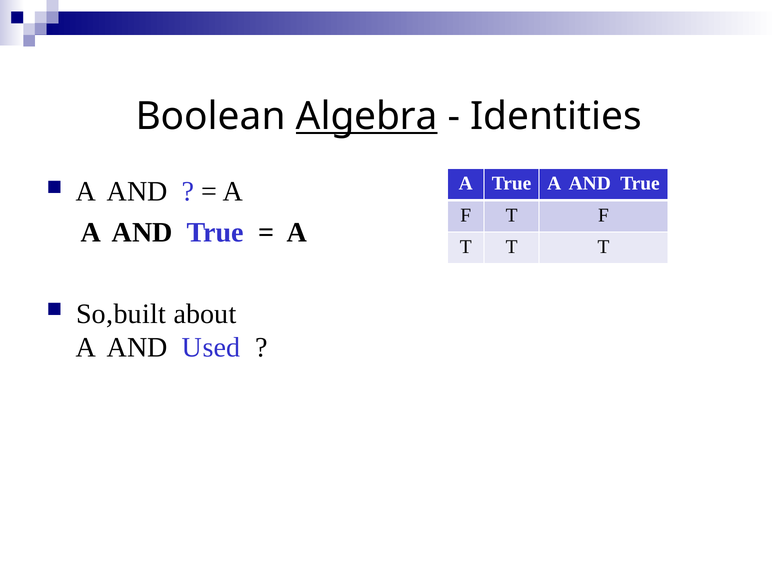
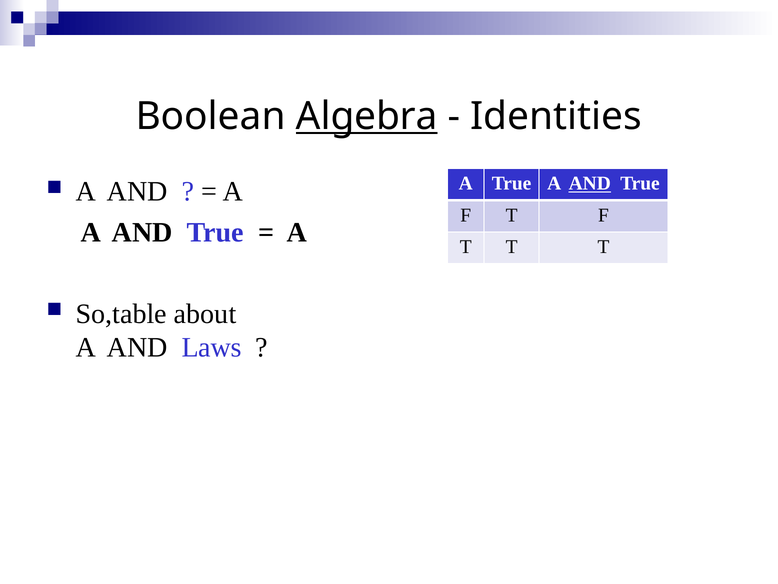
AND underline: none -> present (590, 183)
So,built: So,built -> So,table (121, 313)
Used: Used -> Laws (212, 347)
